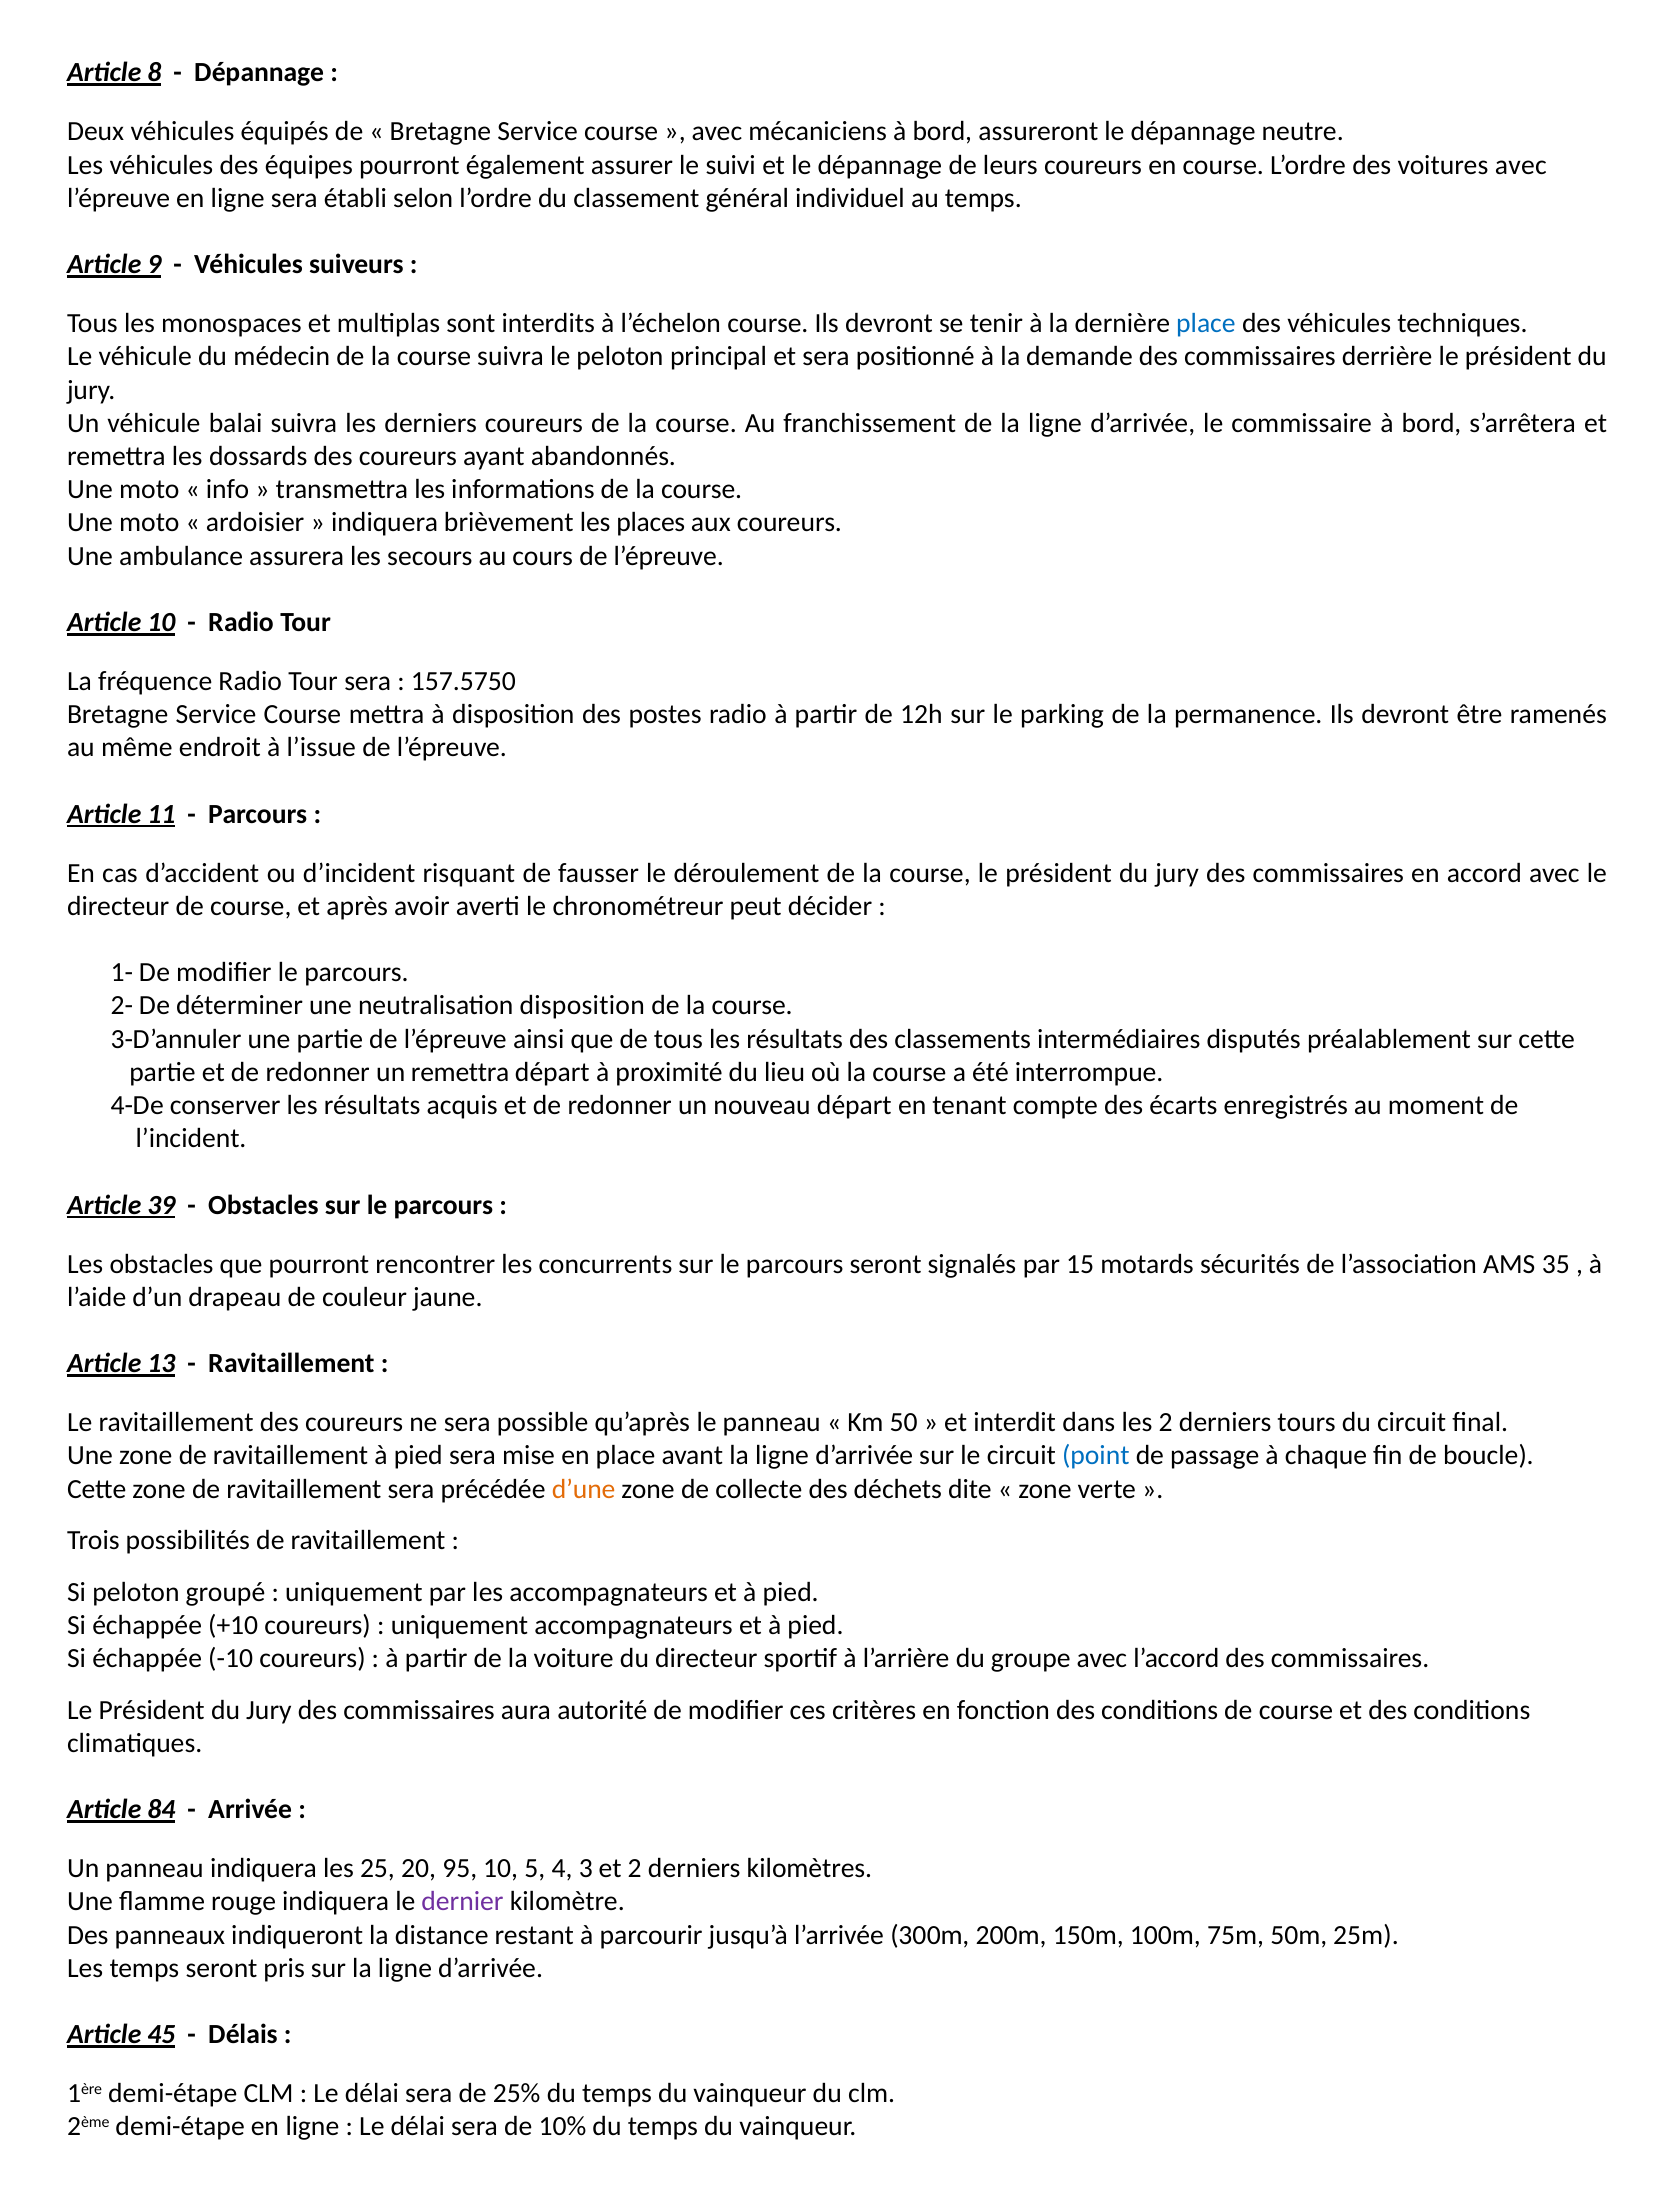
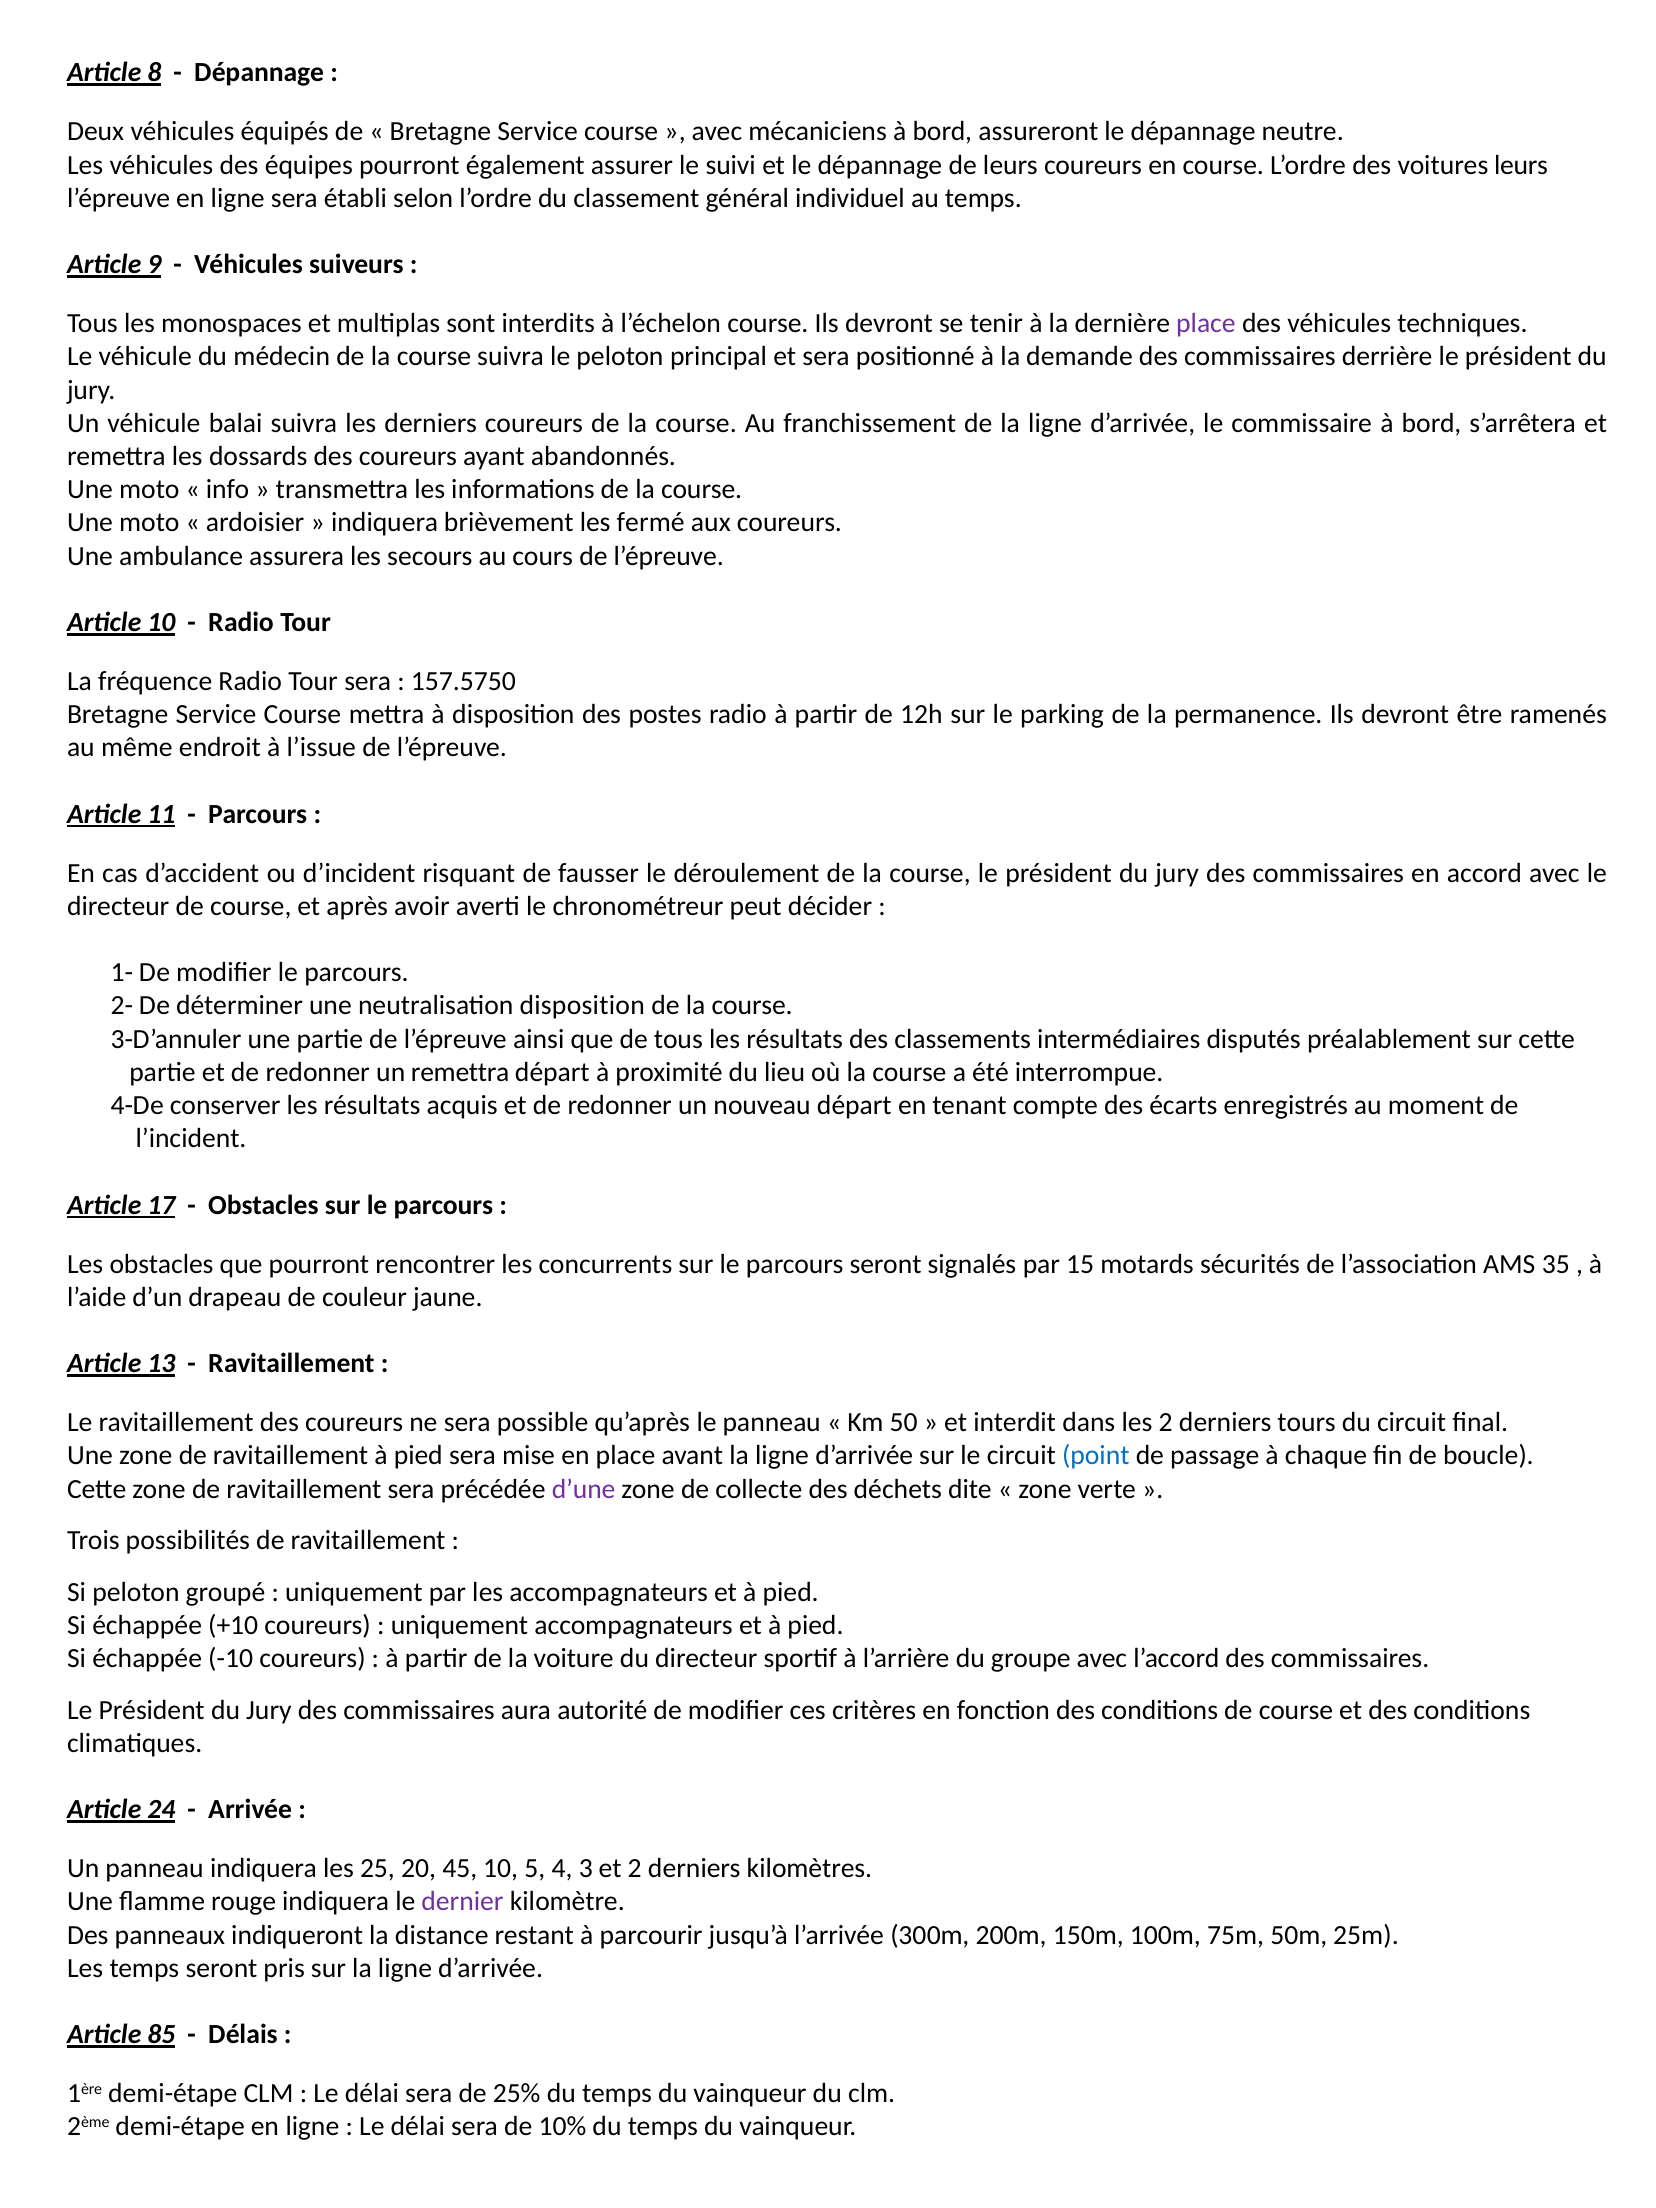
voitures avec: avec -> leurs (1521, 165)
place colour: blue -> purple (1206, 323)
places: places -> fermé (651, 523)
39: 39 -> 17 (161, 1205)
d’une colour: orange -> purple (584, 1489)
84: 84 -> 24 (161, 1810)
95: 95 -> 45 (460, 1869)
45: 45 -> 85 (161, 2035)
